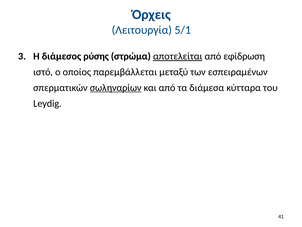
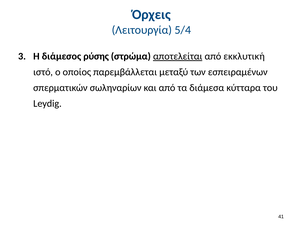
5/1: 5/1 -> 5/4 (183, 30)
εφίδρωση: εφίδρωση -> εκκλυτική (244, 56)
σωληναρίων underline: present -> none (116, 88)
